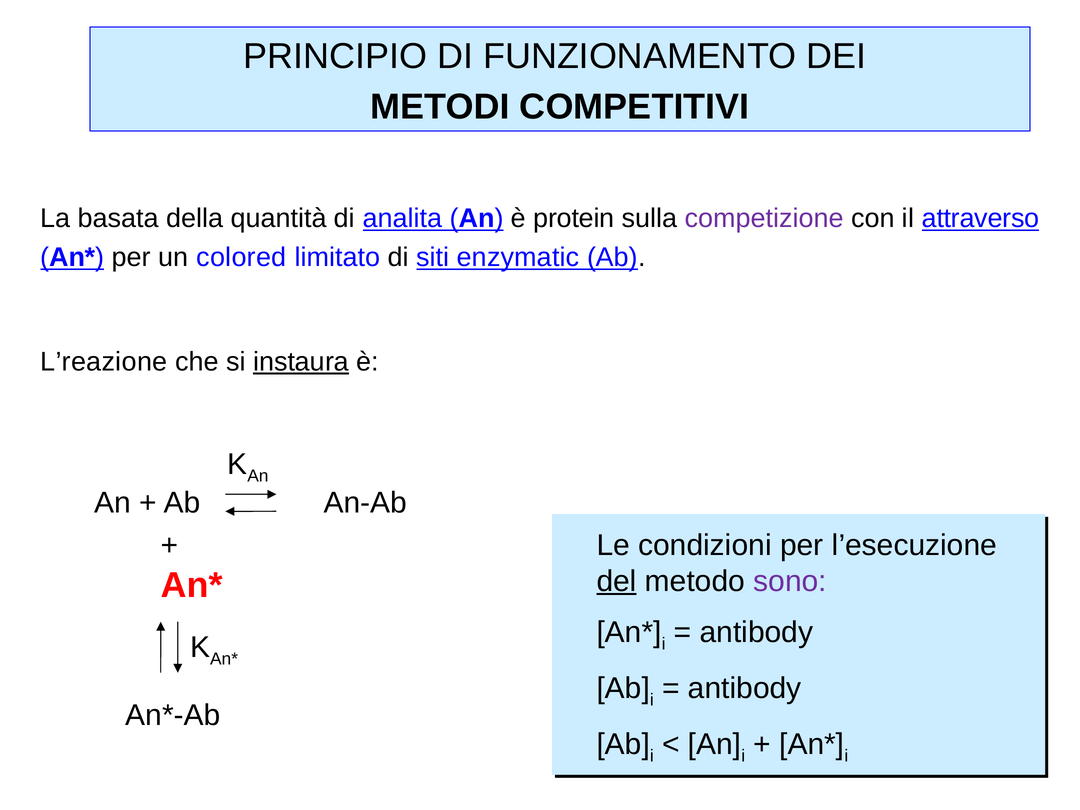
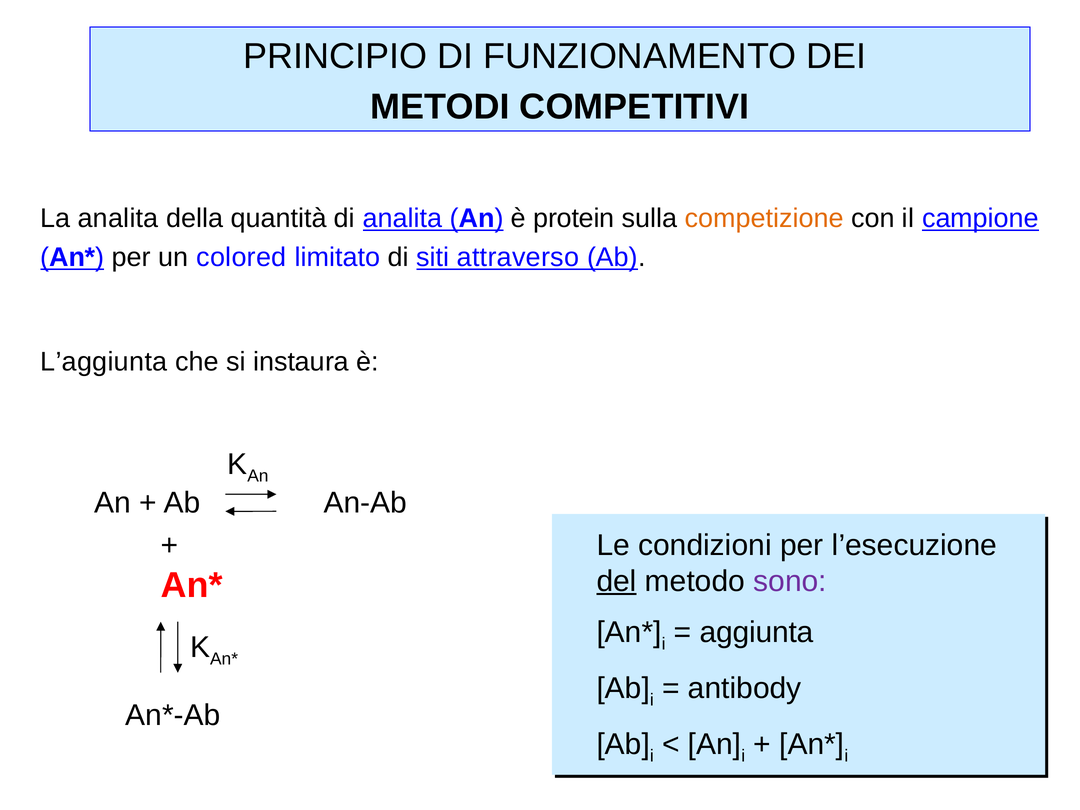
La basata: basata -> analita (118, 218)
competizione colour: purple -> orange (764, 218)
attraverso: attraverso -> campione (980, 218)
enzymatic: enzymatic -> attraverso (518, 257)
L’reazione: L’reazione -> L’aggiunta (104, 362)
instaura underline: present -> none (301, 362)
antibody: antibody -> aggiunta (756, 632)
